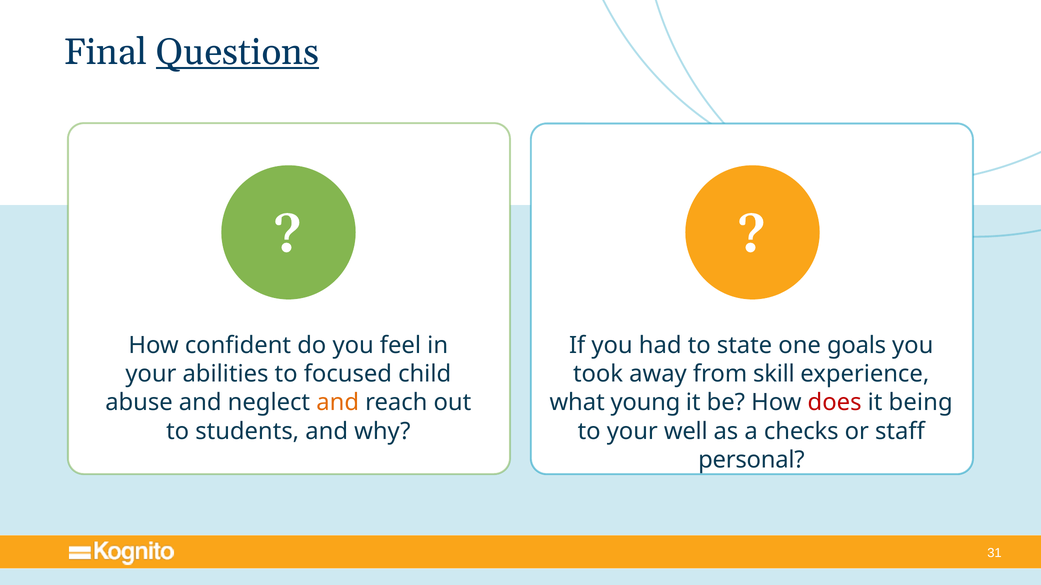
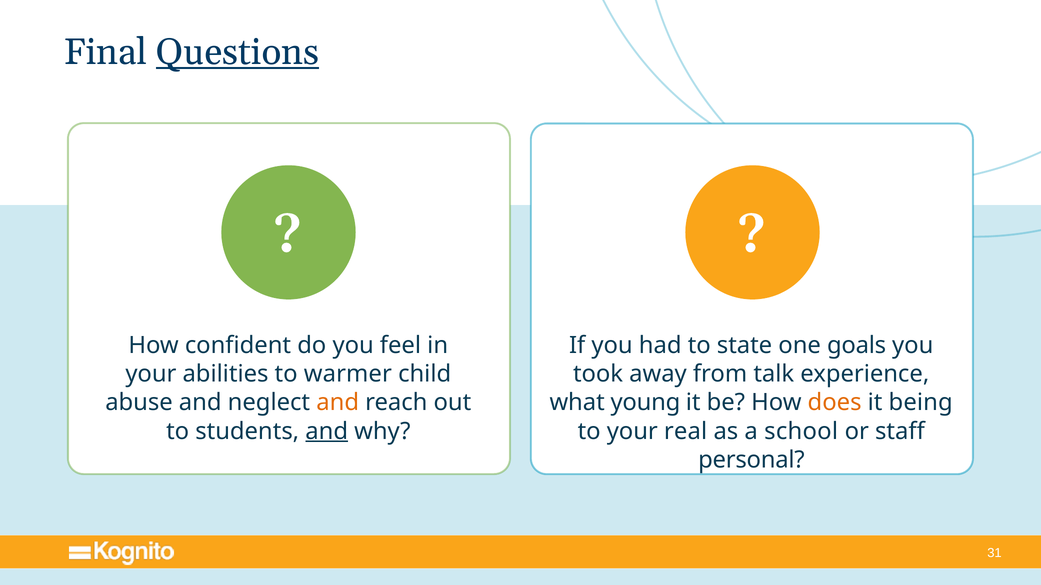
focused: focused -> warmer (348, 374)
skill: skill -> talk (774, 374)
does colour: red -> orange (835, 403)
and underline: none -> present (327, 432)
well: well -> real (686, 432)
checks: checks -> school (801, 432)
